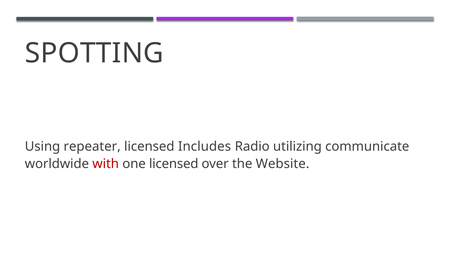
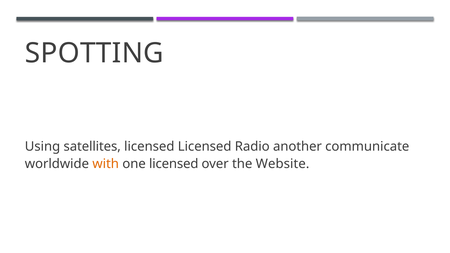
repeater: repeater -> satellites (92, 147)
licensed Includes: Includes -> Licensed (205, 147)
utilizing: utilizing -> another (297, 147)
with colour: red -> orange (106, 164)
